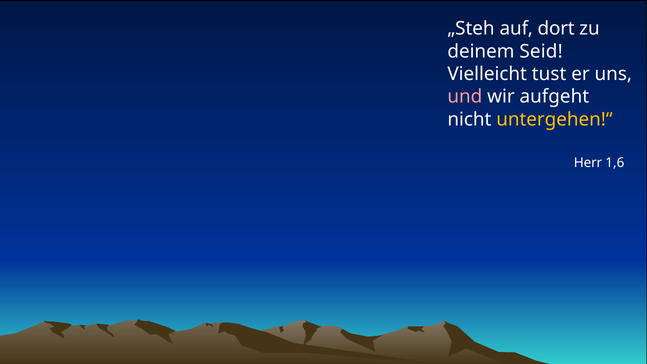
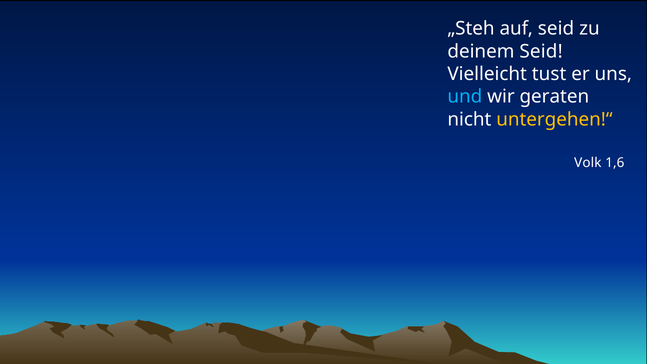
auf dort: dort -> seid (556, 29)
und colour: pink -> light blue (465, 97)
aufgeht: aufgeht -> geraten (554, 97)
Herr: Herr -> Volk (588, 163)
